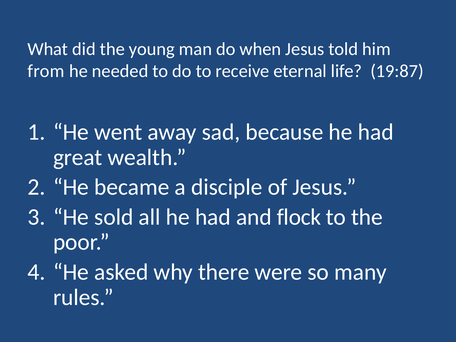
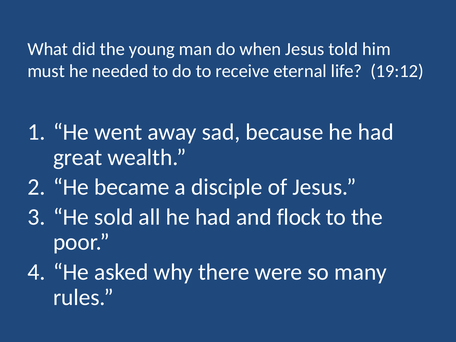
from: from -> must (46, 71)
19:87: 19:87 -> 19:12 (397, 71)
